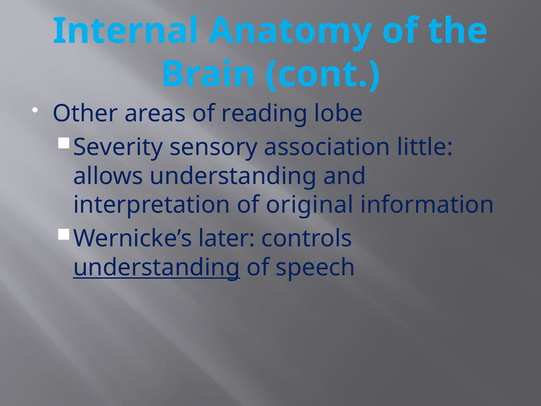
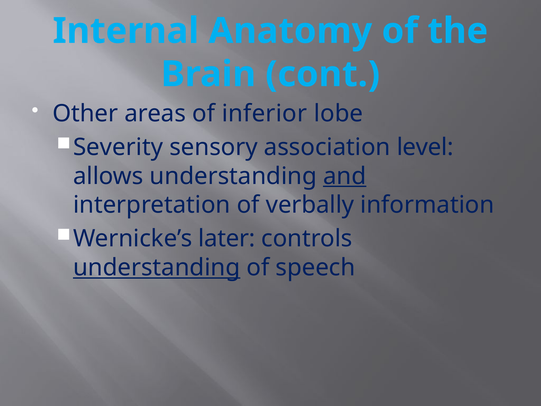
reading: reading -> inferior (264, 113)
little: little -> level (425, 147)
and underline: none -> present (345, 176)
original: original -> verbally (310, 205)
